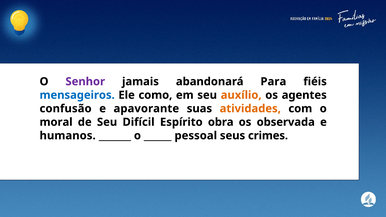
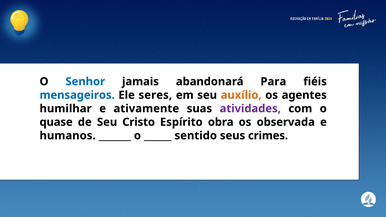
Senhor colour: purple -> blue (85, 82)
como: como -> seres (155, 95)
confusão: confusão -> humilhar (66, 109)
apavorante: apavorante -> ativamente (146, 109)
atividades colour: orange -> purple (250, 109)
moral: moral -> quase (56, 122)
Difícil: Difícil -> Cristo (139, 122)
pessoal: pessoal -> sentido (196, 136)
